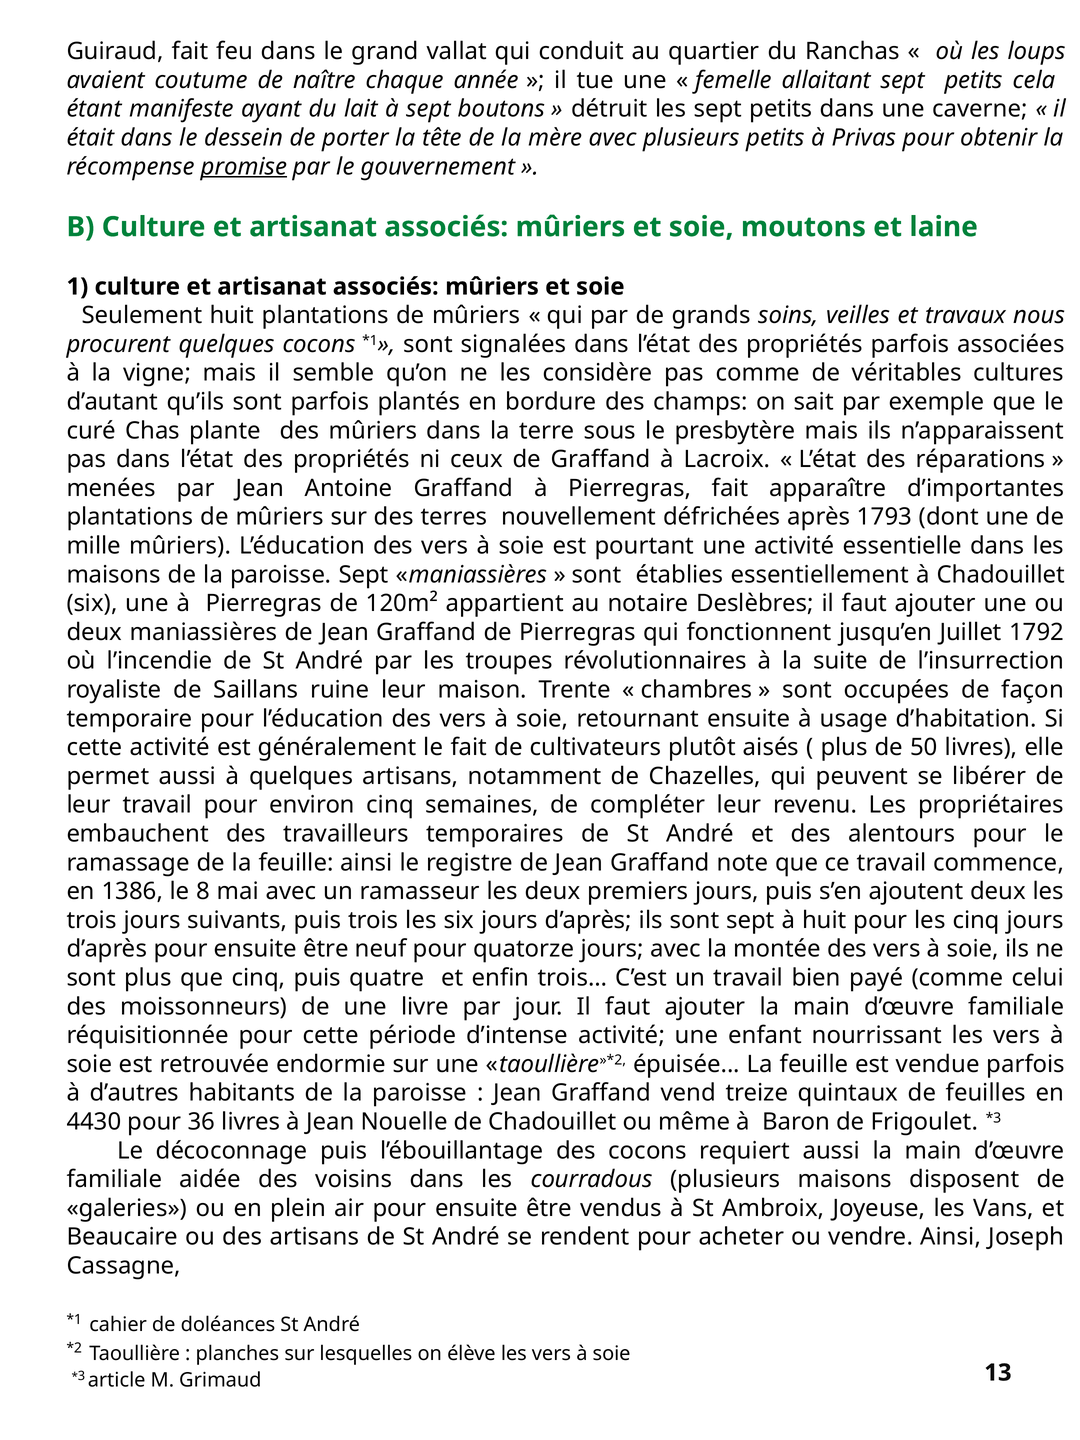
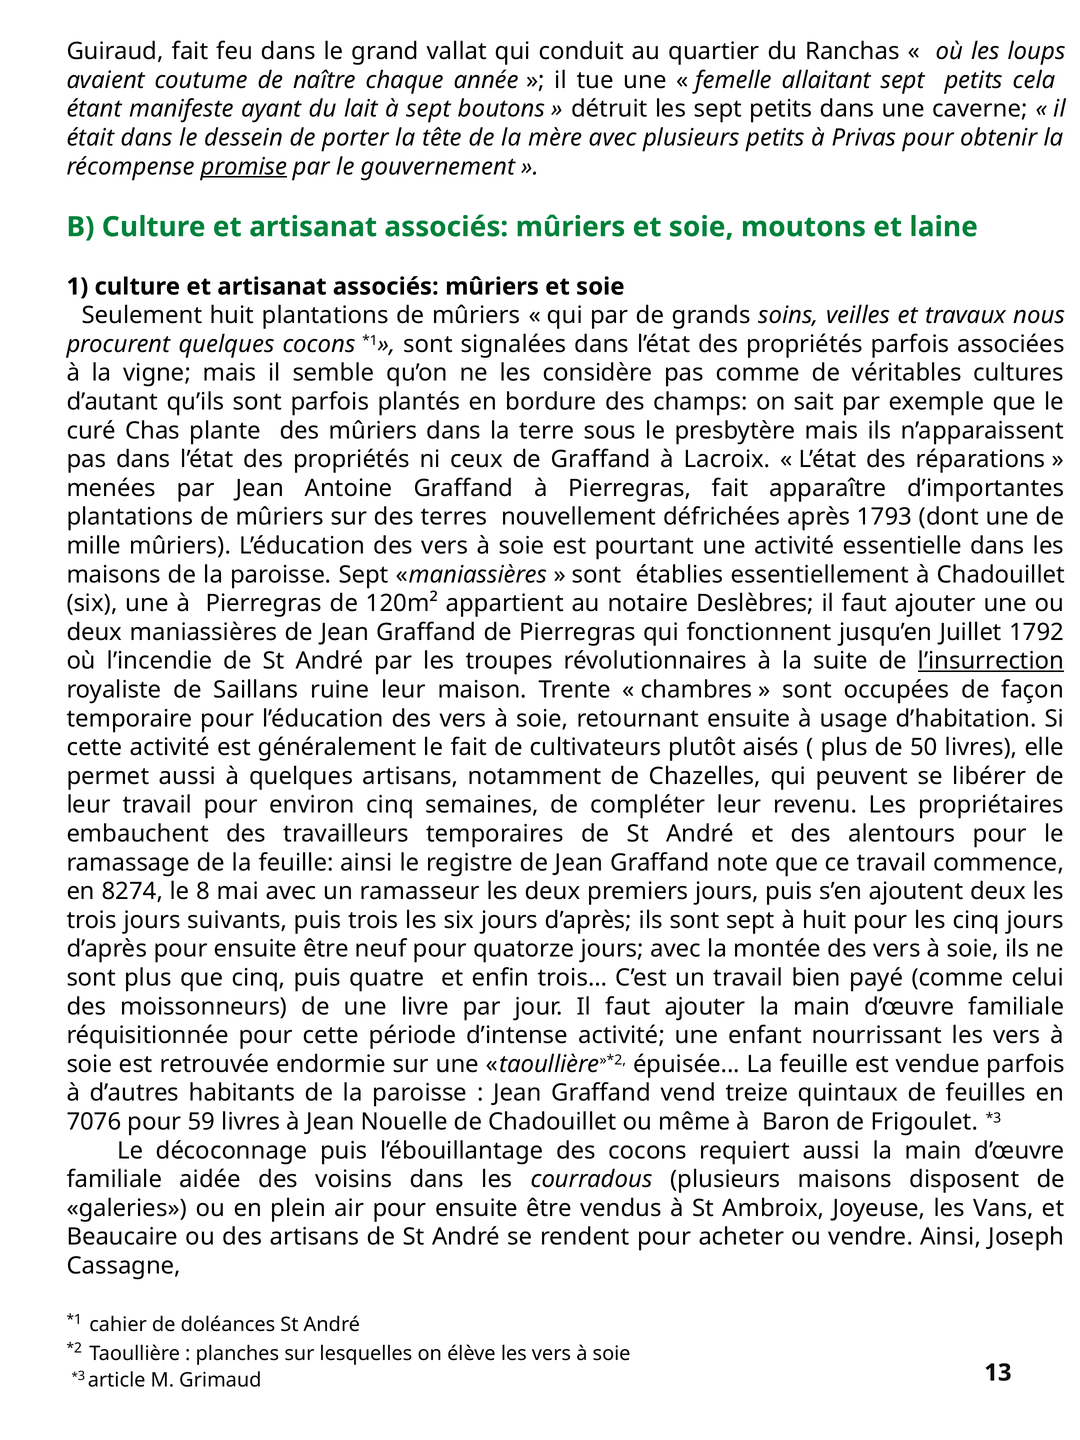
l’insurrection underline: none -> present (991, 661)
1386: 1386 -> 8274 (132, 891)
4430: 4430 -> 7076 (94, 1122)
36: 36 -> 59 (201, 1122)
